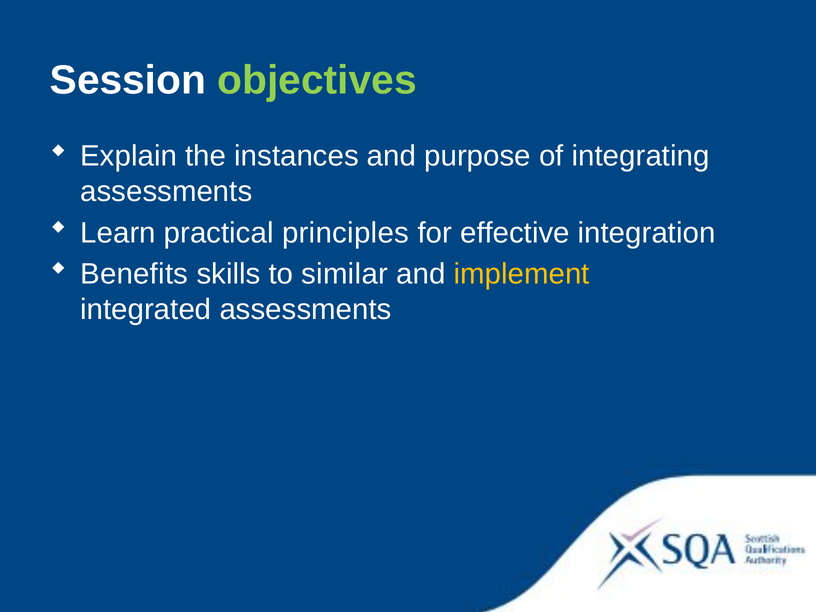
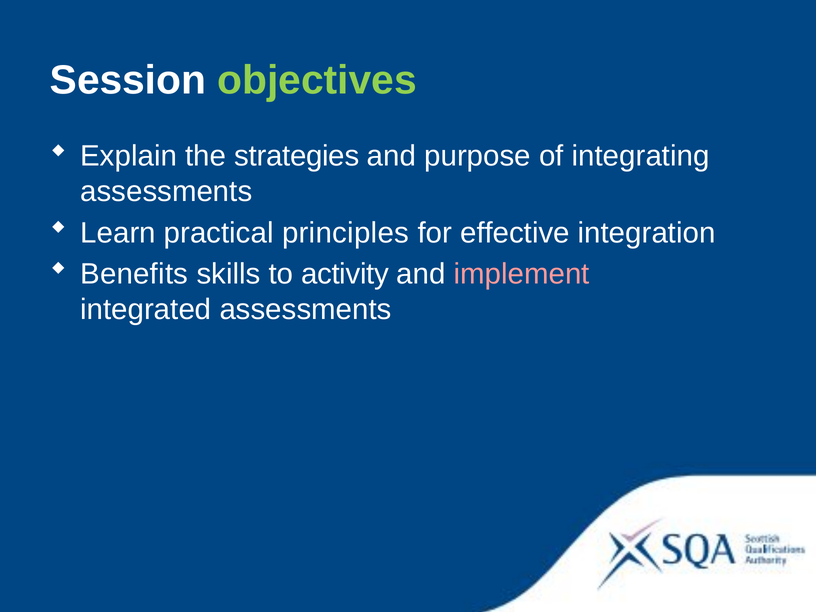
instances: instances -> strategies (297, 156)
similar: similar -> activity (345, 274)
implement colour: yellow -> pink (522, 274)
